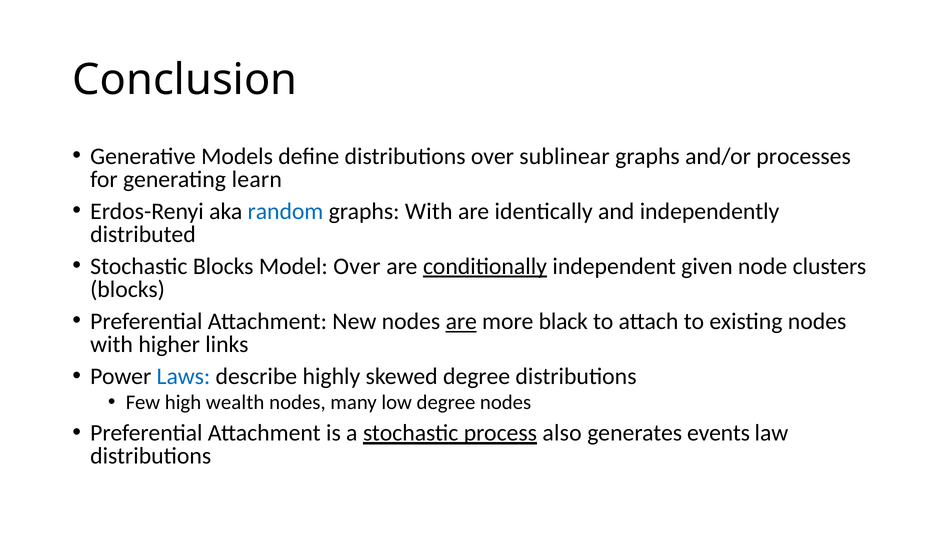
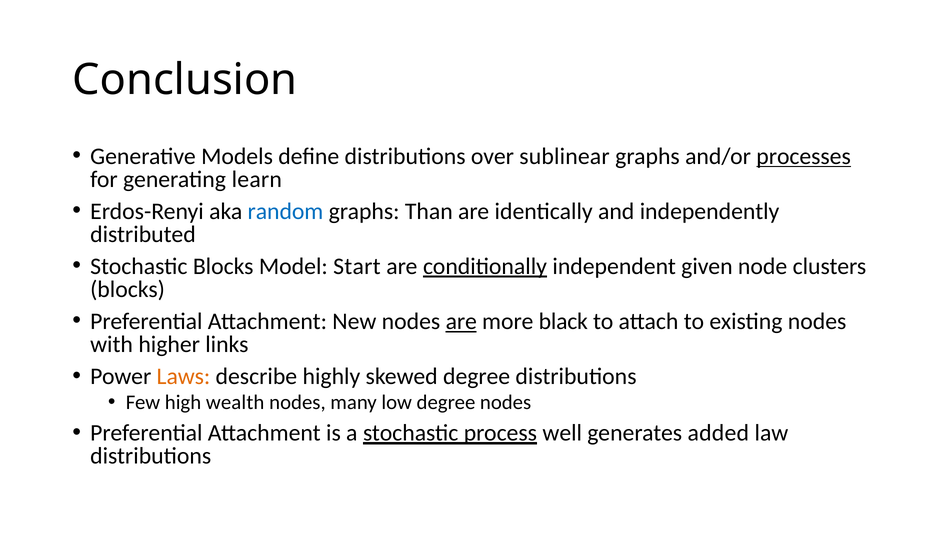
processes underline: none -> present (804, 156)
graphs With: With -> Than (429, 211)
Model Over: Over -> Start (357, 267)
Laws colour: blue -> orange (183, 377)
also: also -> well (562, 433)
events: events -> added (718, 433)
